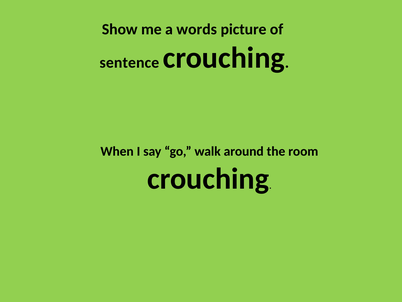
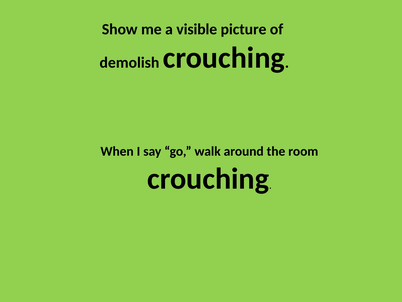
words: words -> visible (197, 29)
sentence: sentence -> demolish (129, 62)
